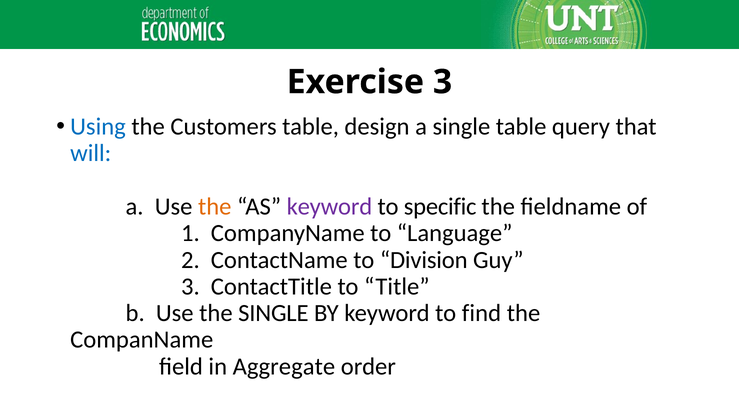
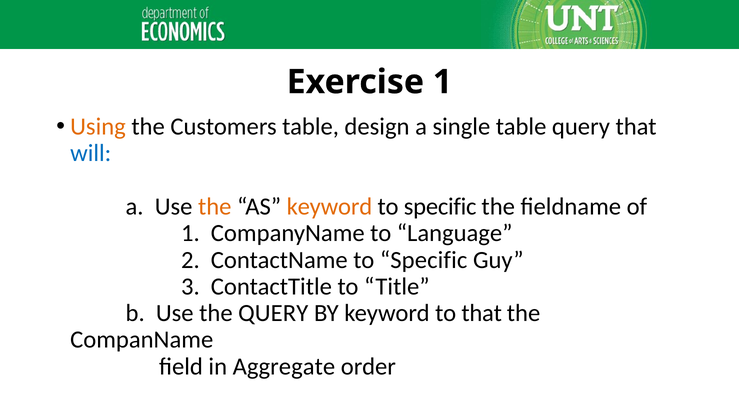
Exercise 3: 3 -> 1 (443, 82)
Using colour: blue -> orange (98, 127)
keyword colour: purple -> orange (329, 206)
ContactName to Division: Division -> Specific (424, 260)
the SINGLE: SINGLE -> QUERY (273, 313)
to find: find -> that (482, 313)
